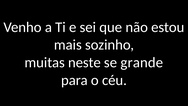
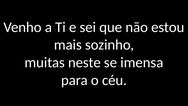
grande: grande -> imensa (142, 62)
